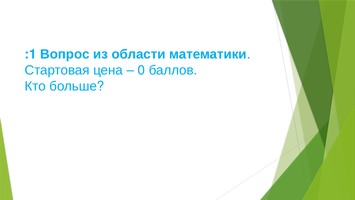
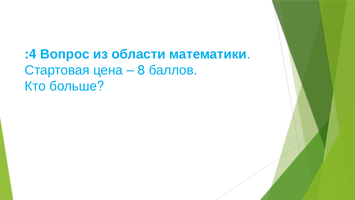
:1: :1 -> :4 (31, 54)
0: 0 -> 8 (141, 70)
